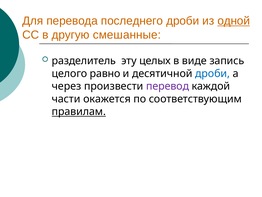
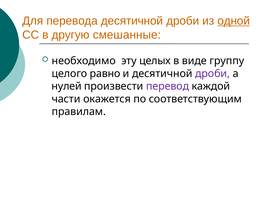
перевода последнего: последнего -> десятичной (132, 21)
разделитель: разделитель -> необходимо (84, 61)
запись: запись -> группу (227, 61)
дроби colour: blue -> purple (213, 73)
через: через -> нулей (67, 86)
правилам underline: present -> none (79, 111)
